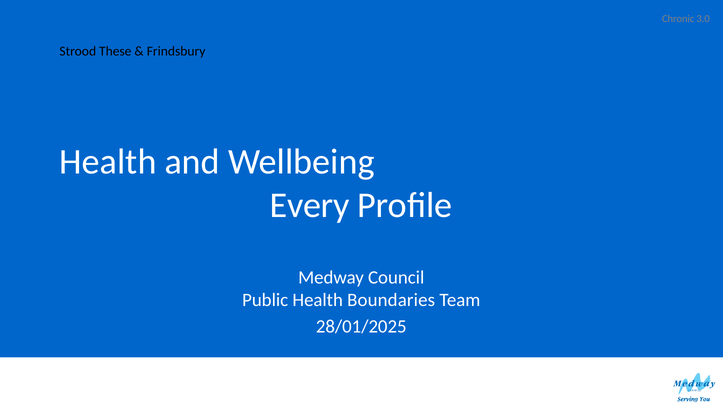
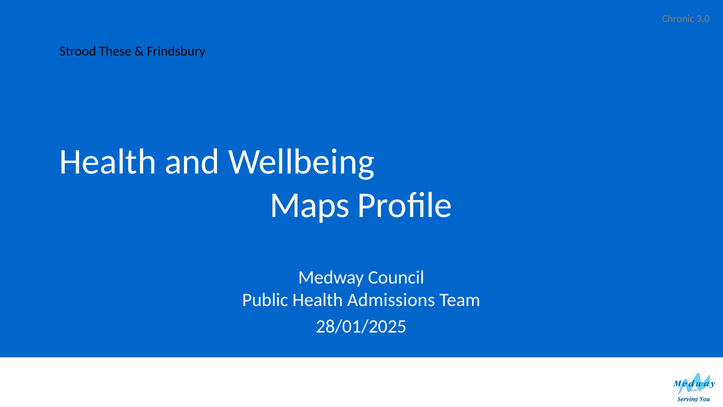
Every: Every -> Maps (310, 205)
Boundaries: Boundaries -> Admissions (391, 300)
